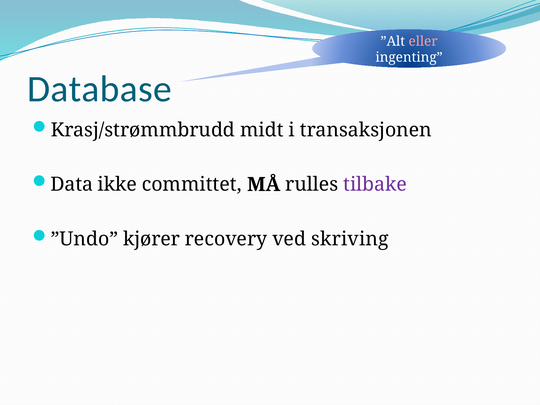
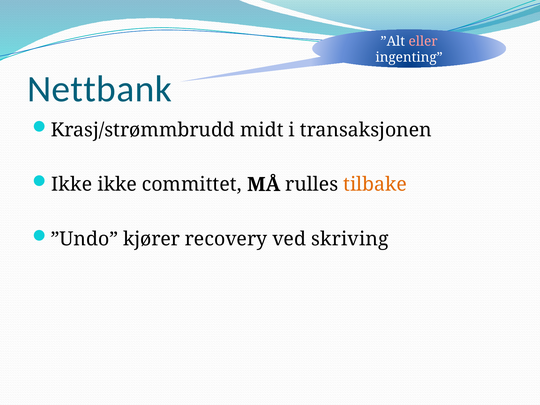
Database: Database -> Nettbank (99, 89)
Data: Data -> Ikke (72, 185)
tilbake colour: purple -> orange (375, 185)
